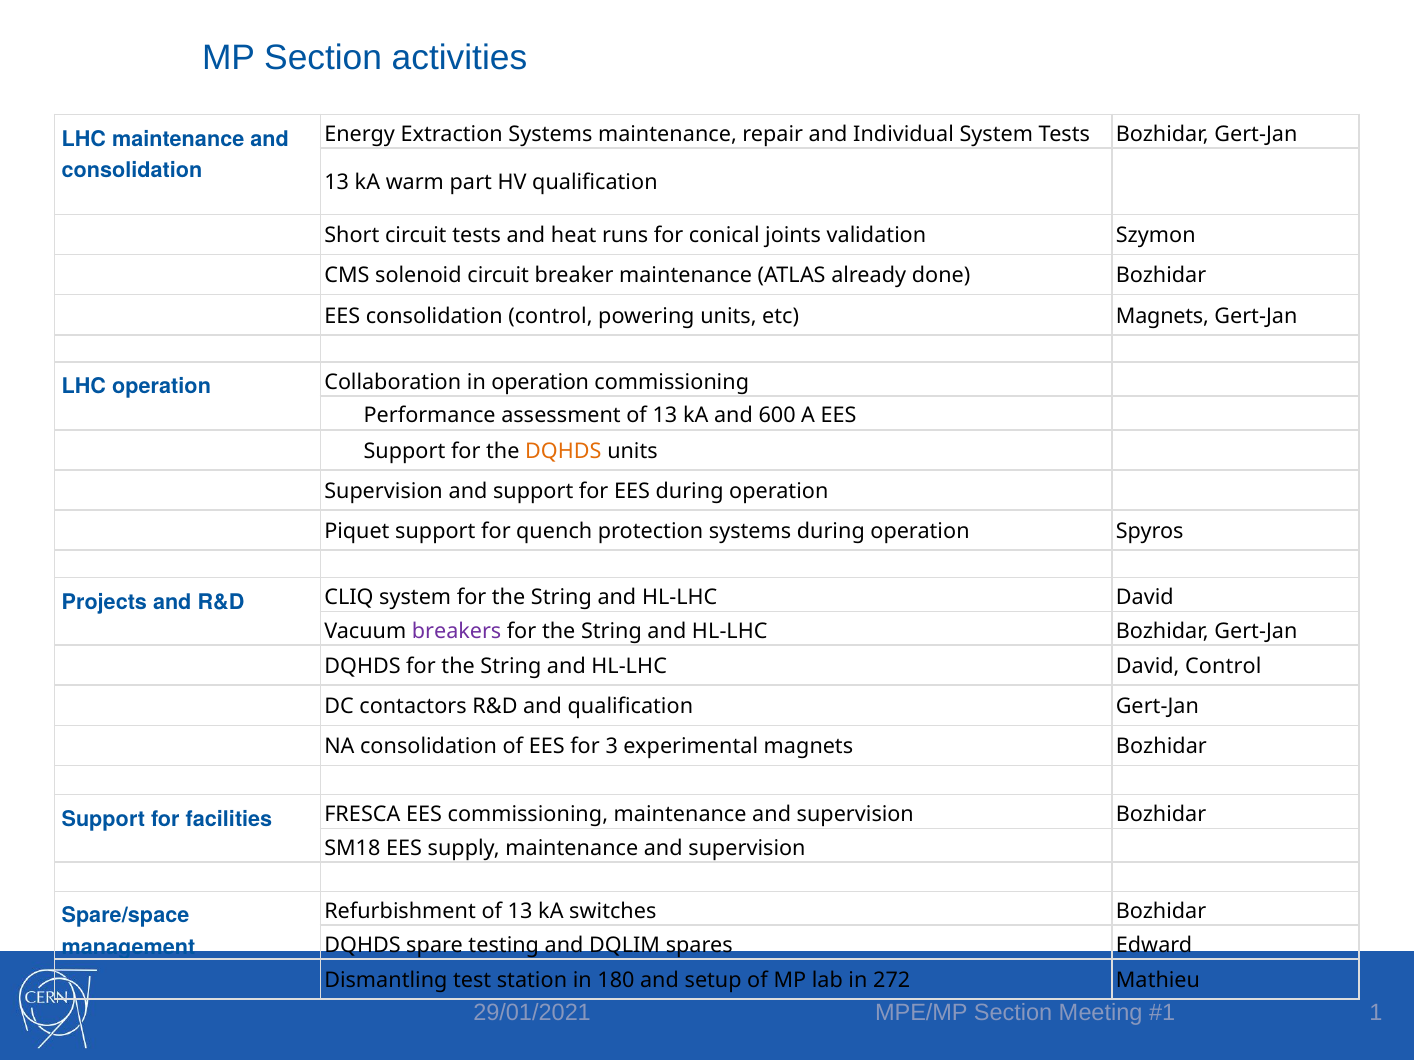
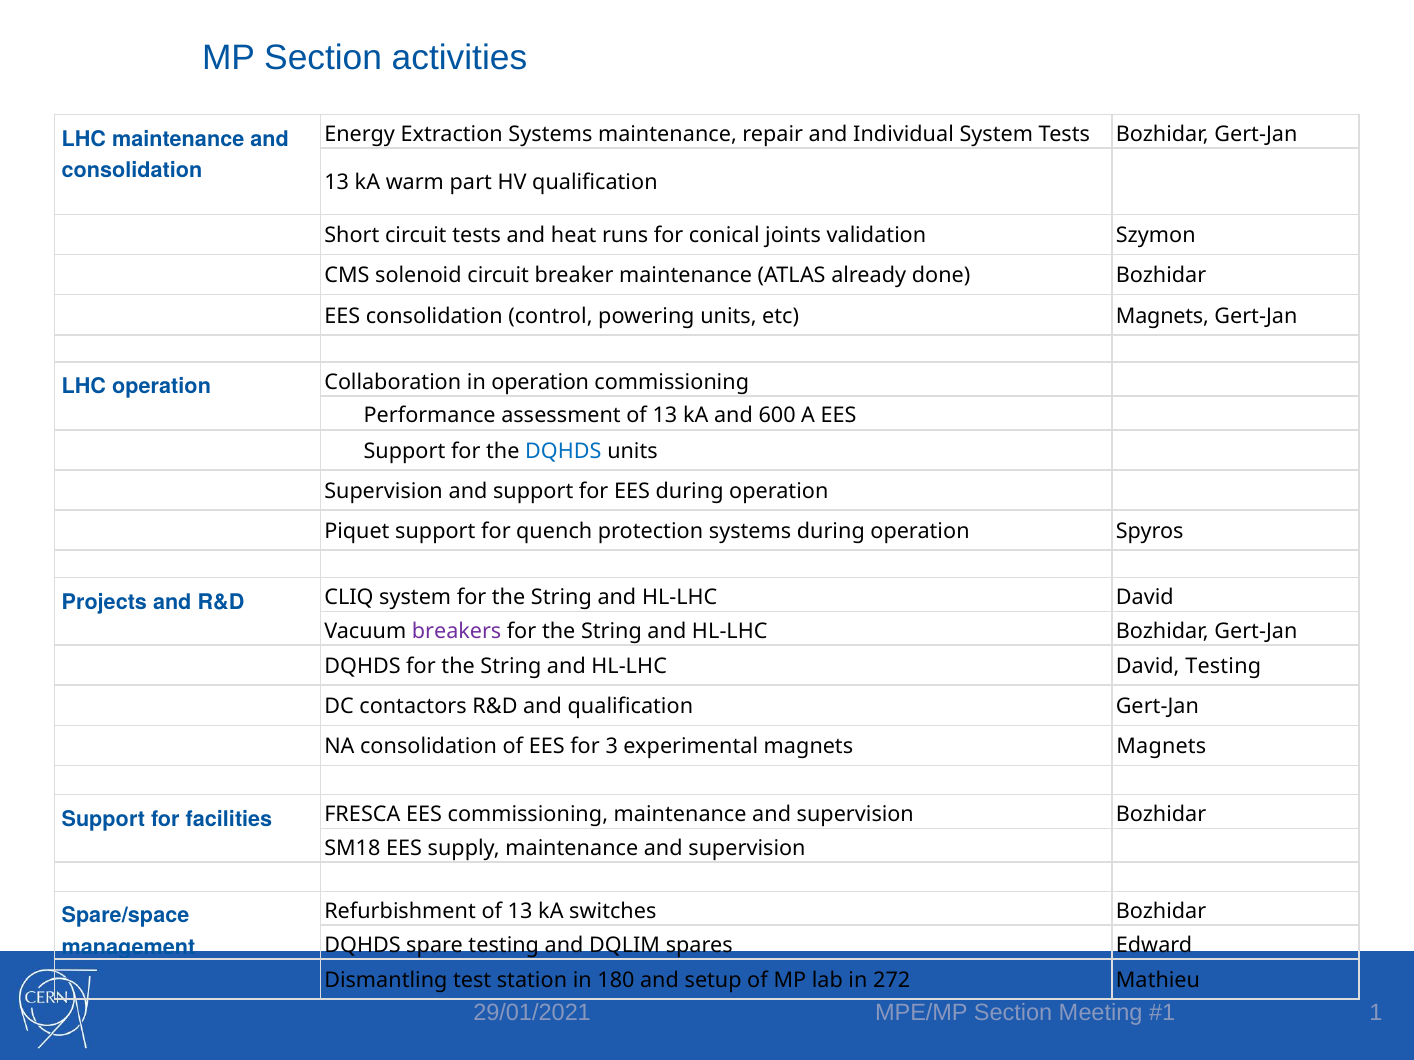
DQHDS colour: orange -> blue (563, 451)
David Control: Control -> Testing (1223, 667)
magnets Bozhidar: Bozhidar -> Magnets (1161, 747)
